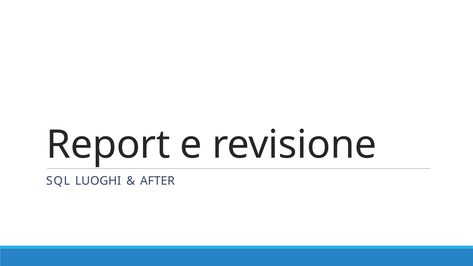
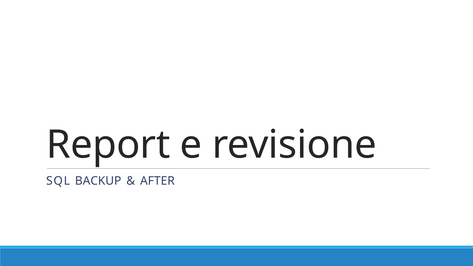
LUOGHI: LUOGHI -> BACKUP (98, 181)
